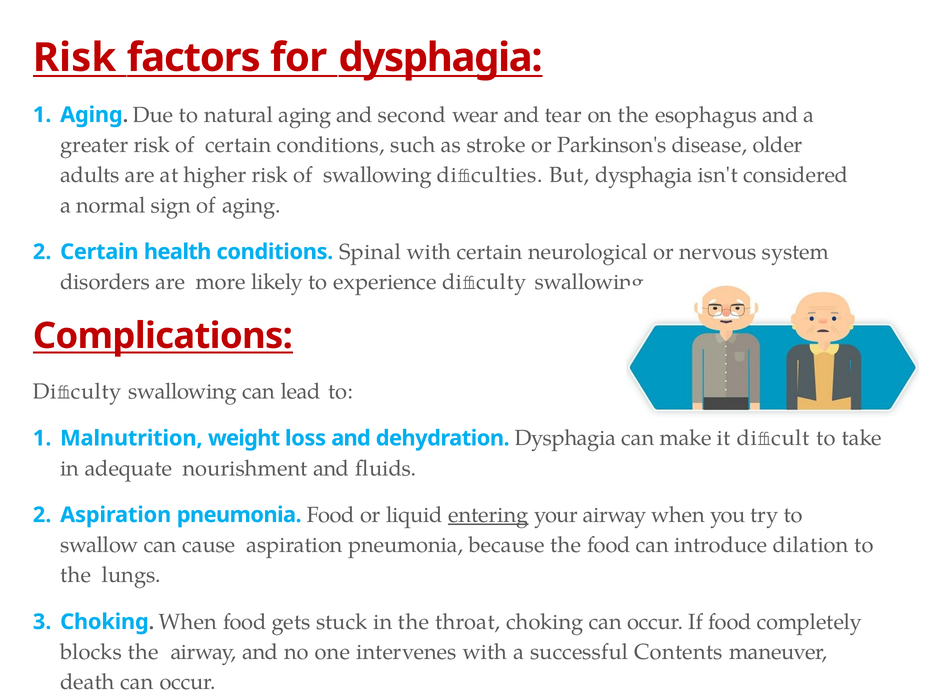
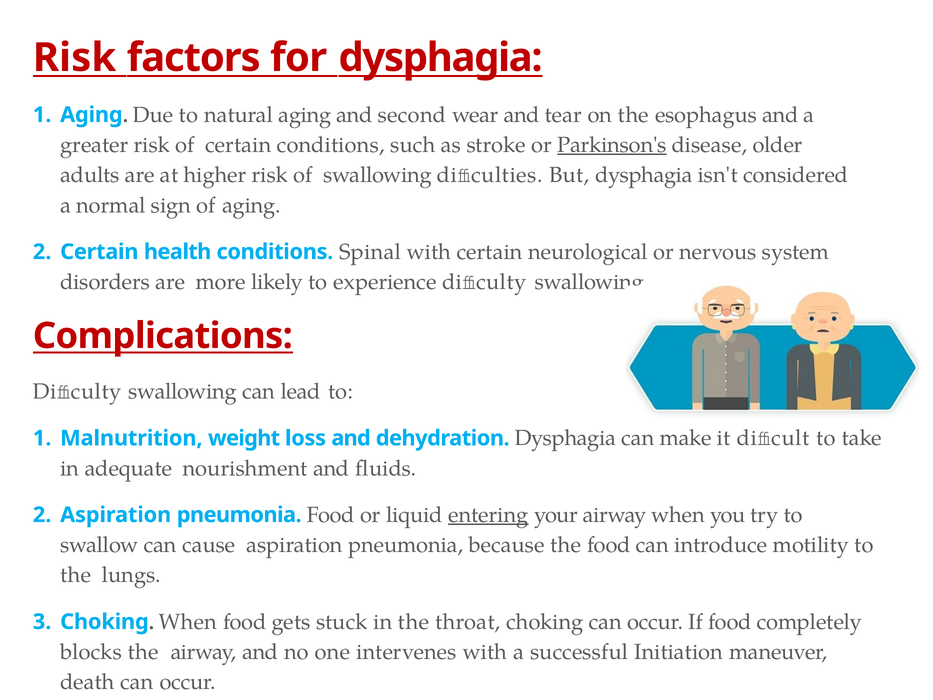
Parkinson's underline: none -> present (612, 145)
dilation: dilation -> motility (811, 545)
Contents: Contents -> Initiation (679, 652)
